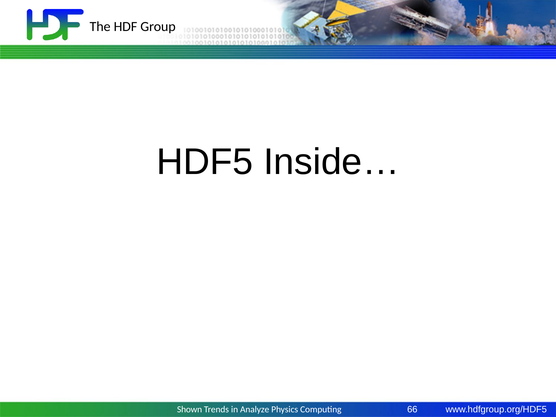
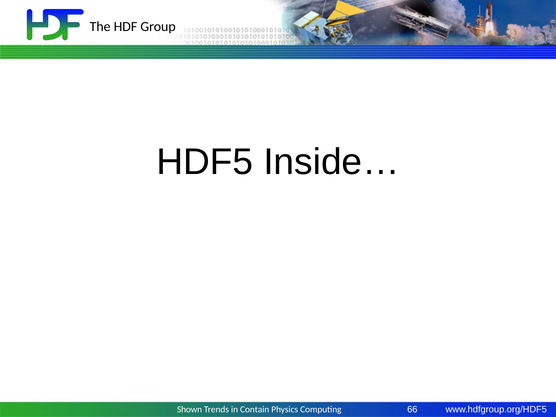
Analyze: Analyze -> Contain (255, 409)
